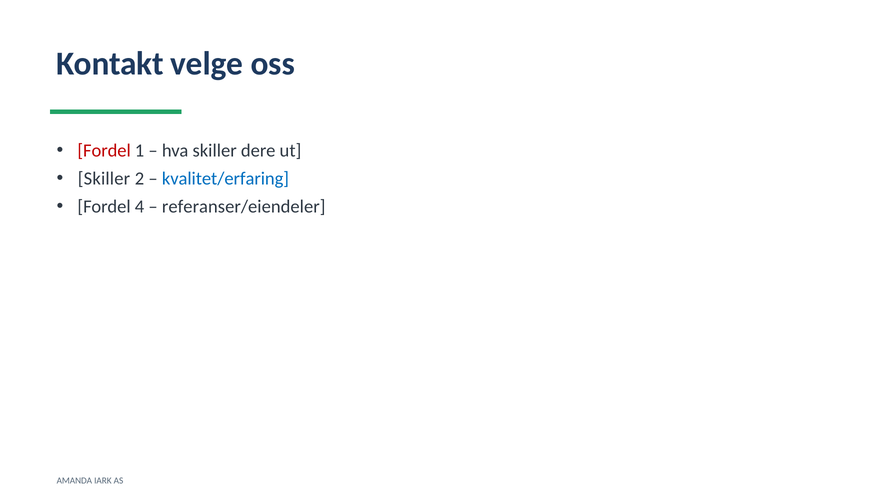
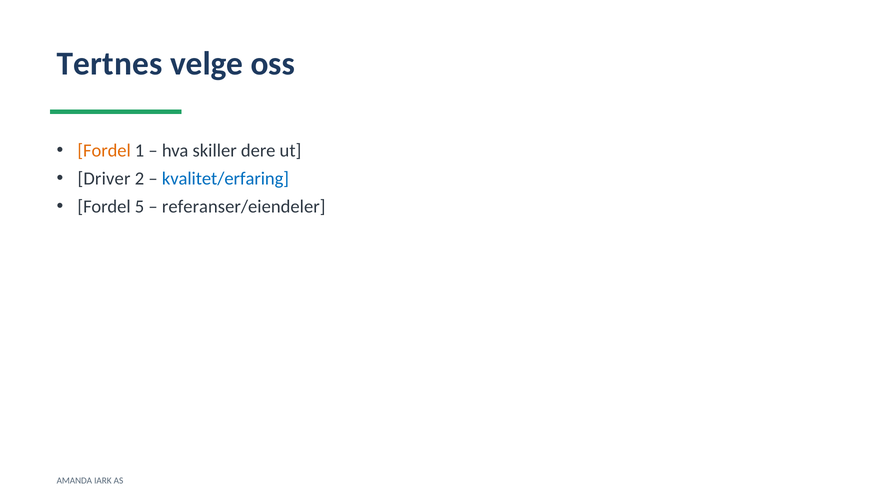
Kontakt: Kontakt -> Tertnes (110, 64)
Fordel colour: red -> orange (104, 151)
Skiller: Skiller -> Driver (104, 179)
4: 4 -> 5 (140, 206)
